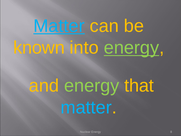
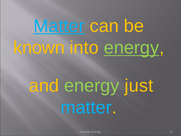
that: that -> just (139, 86)
